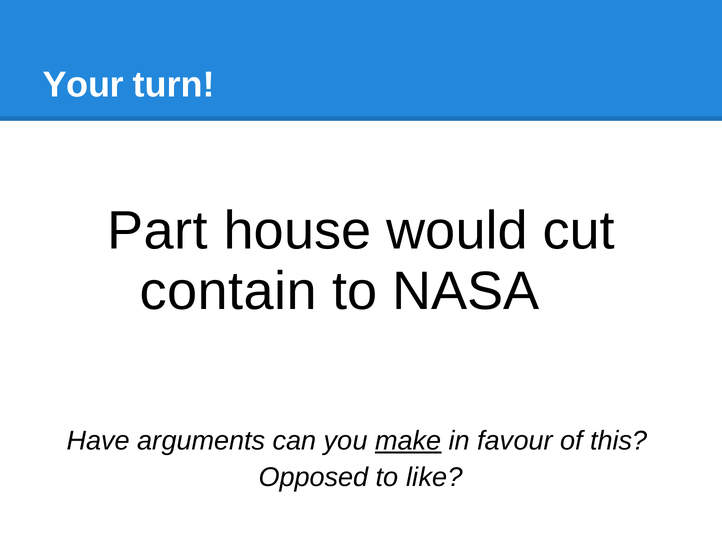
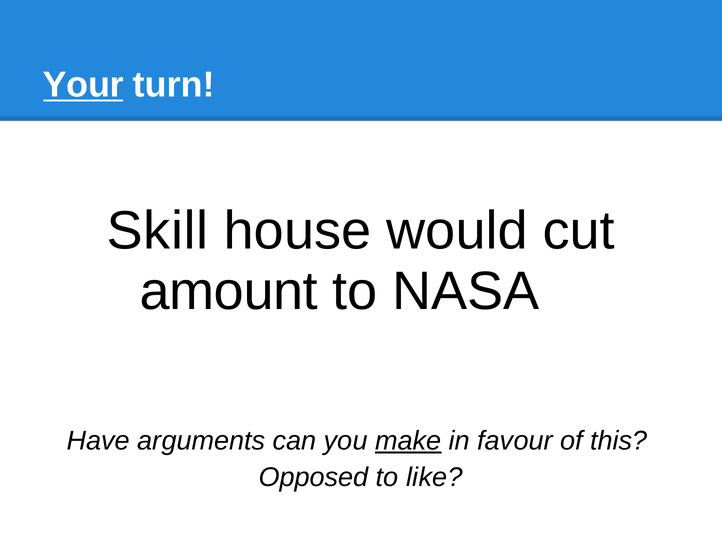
Your underline: none -> present (83, 85)
Part: Part -> Skill (158, 231)
contain: contain -> amount (229, 291)
